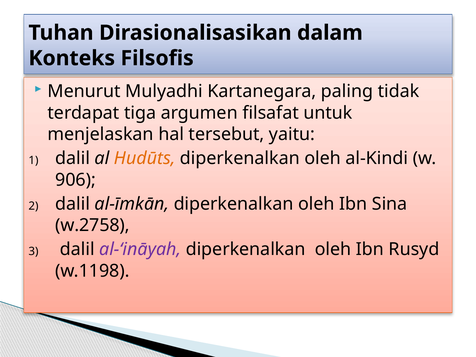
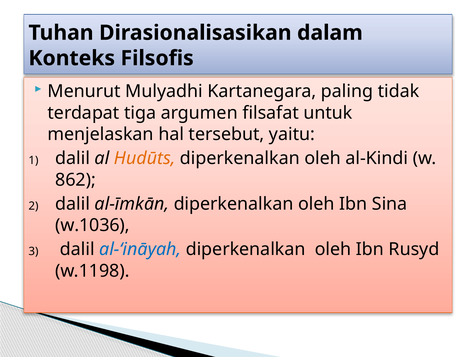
906: 906 -> 862 (76, 180)
w.2758: w.2758 -> w.1036 (92, 225)
al-‘ināyah colour: purple -> blue (140, 249)
